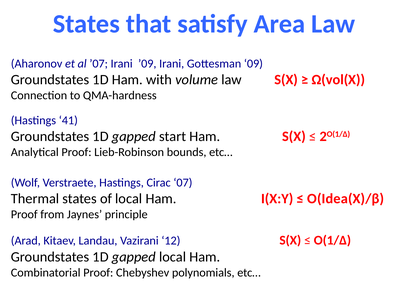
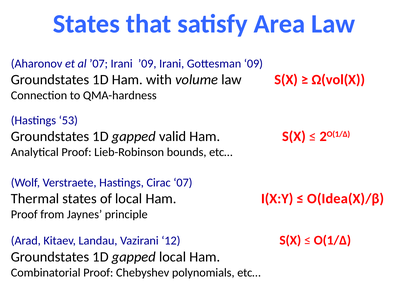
41: 41 -> 53 (68, 121)
start: start -> valid (173, 137)
